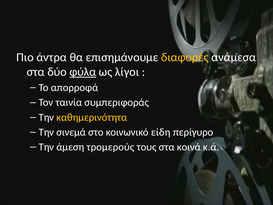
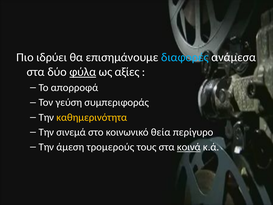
άντρα: άντρα -> ιδρύει (52, 57)
διαφορές colour: yellow -> light blue (185, 57)
λίγοι: λίγοι -> αξίες (127, 72)
ταινία: ταινία -> γεύση (69, 102)
είδη: είδη -> θεία (161, 132)
κοινά underline: none -> present (189, 147)
